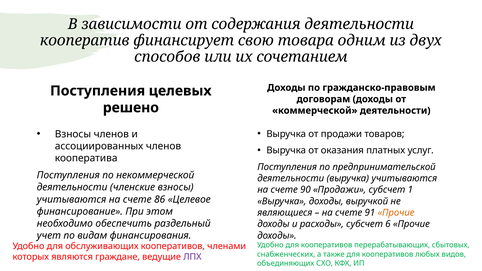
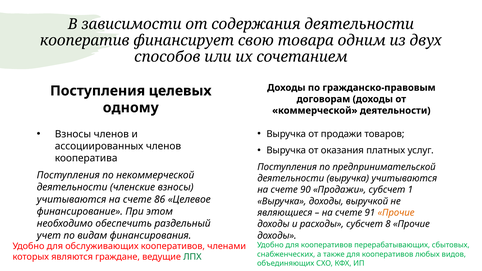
решено: решено -> одному (131, 108)
6: 6 -> 8 (388, 224)
ЛПХ colour: purple -> green (192, 257)
